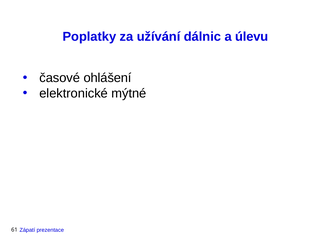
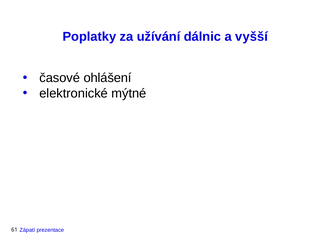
úlevu: úlevu -> vyšší (252, 37)
